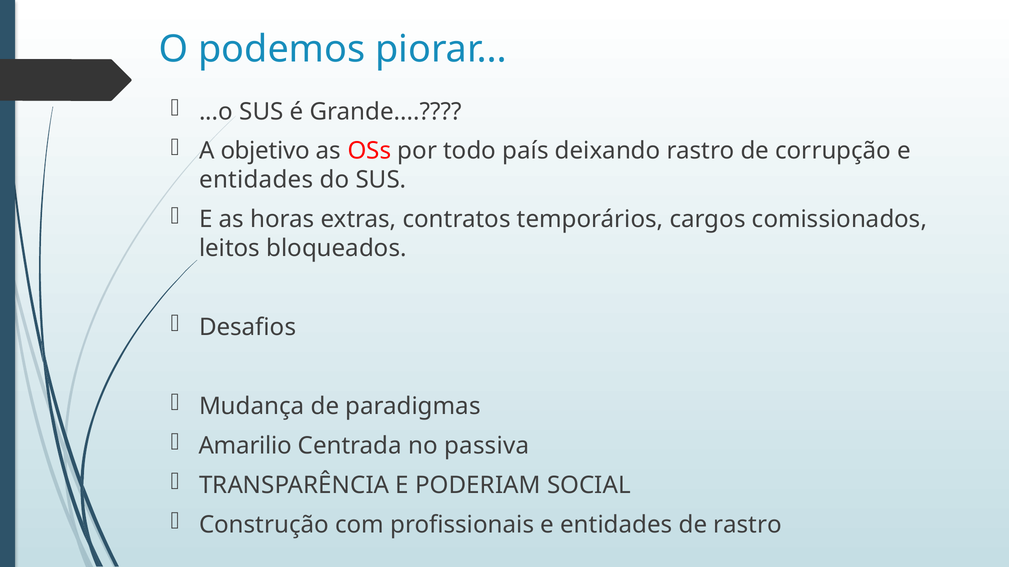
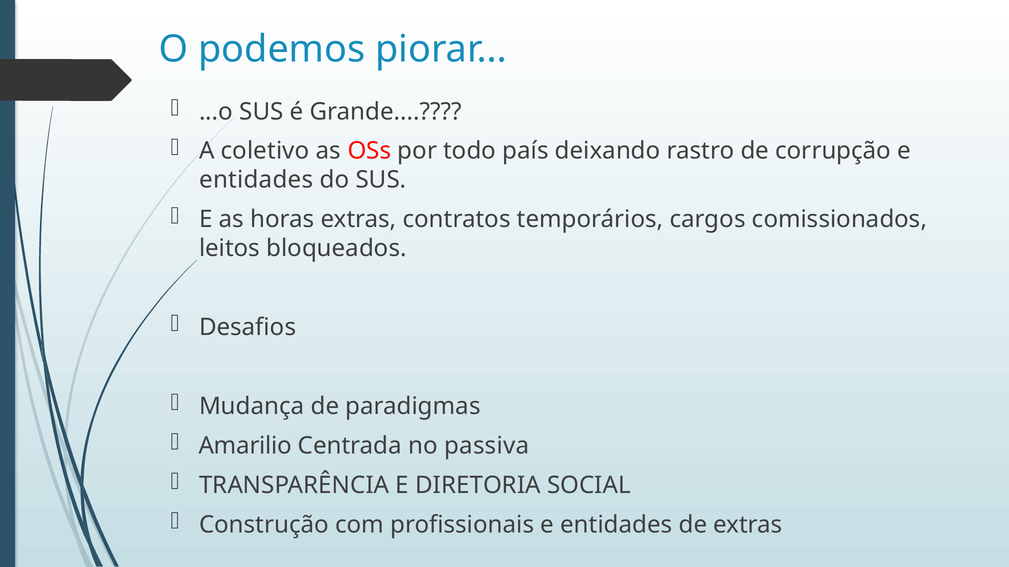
objetivo: objetivo -> coletivo (265, 151)
PODERIAM: PODERIAM -> DIRETORIA (478, 486)
de rastro: rastro -> extras (748, 525)
